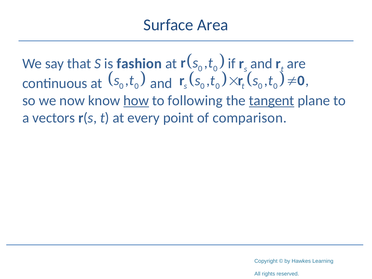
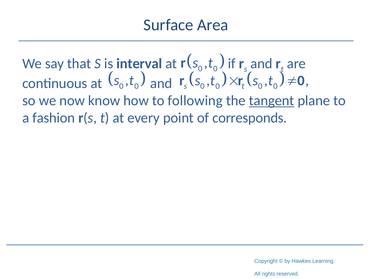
fashion: fashion -> interval (139, 64)
how underline: present -> none (136, 101)
vectors: vectors -> fashion (54, 118)
comparison: comparison -> corresponds (250, 118)
